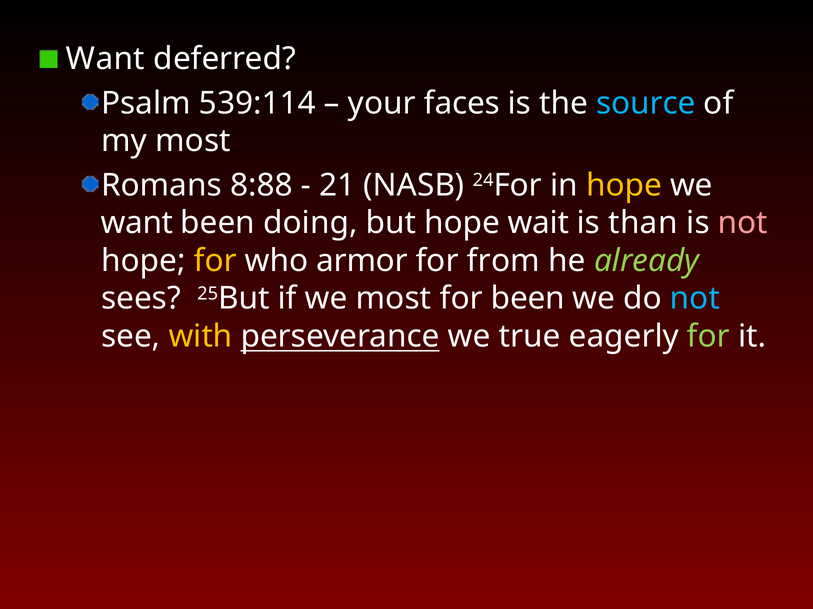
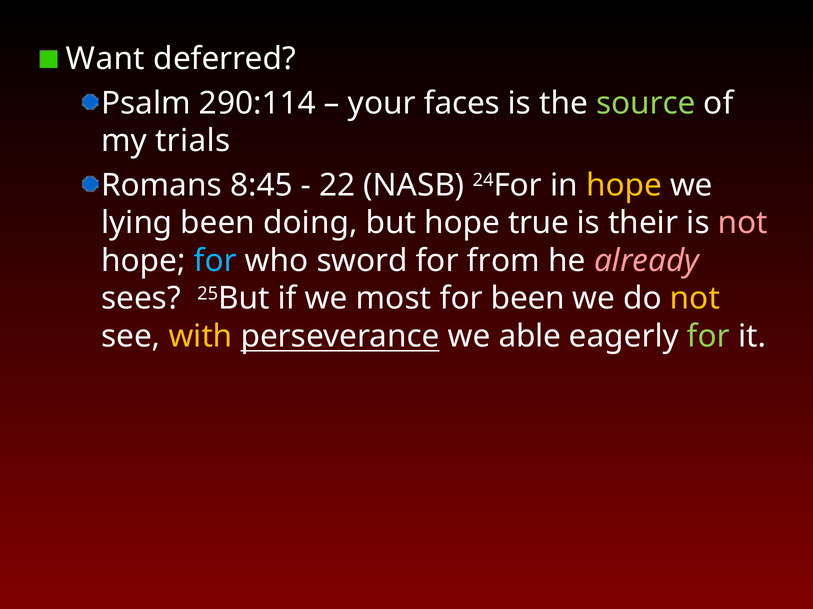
539:114: 539:114 -> 290:114 (257, 103)
source colour: light blue -> light green (646, 103)
my most: most -> trials (193, 141)
8:88: 8:88 -> 8:45 (261, 185)
21: 21 -> 22 (337, 185)
want: want -> lying (137, 223)
wait: wait -> true (539, 223)
than: than -> their (643, 223)
for colour: yellow -> light blue (215, 261)
armor: armor -> sword (362, 261)
already colour: light green -> pink (647, 261)
not colour: light blue -> yellow (695, 299)
true: true -> able (530, 337)
